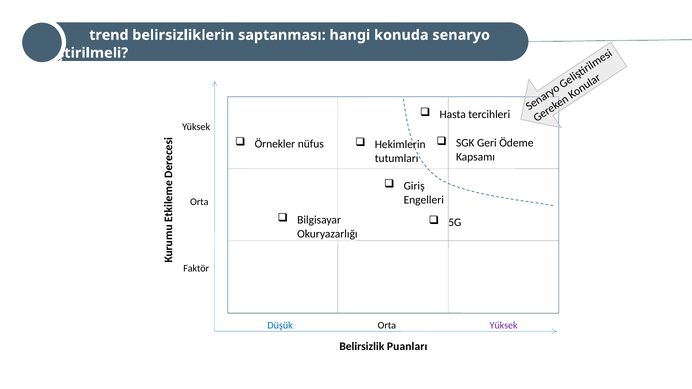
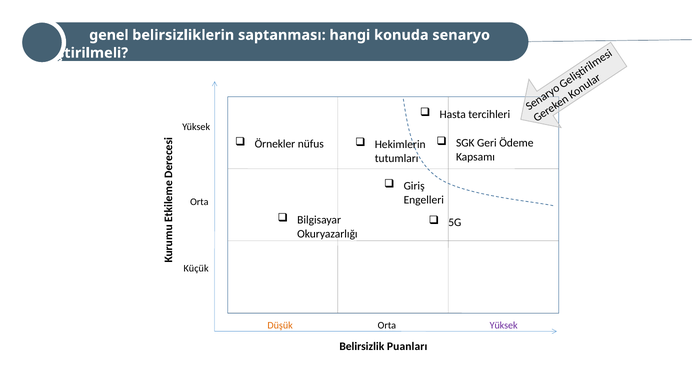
trend: trend -> genel (109, 35)
Faktör: Faktör -> Küçük (196, 269)
Düşük colour: blue -> orange (280, 326)
